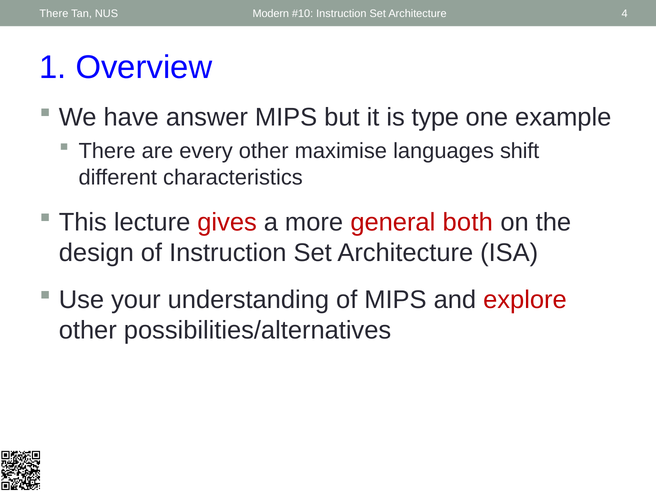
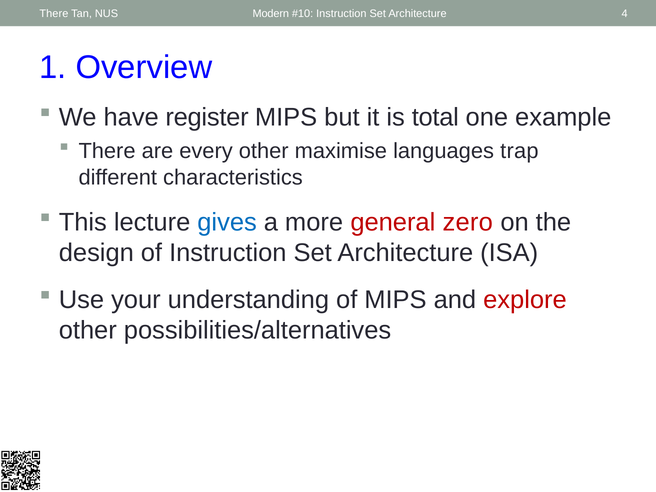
answer: answer -> register (207, 118)
type: type -> total (435, 118)
shift: shift -> trap (519, 151)
gives colour: red -> blue (227, 222)
both: both -> zero (468, 222)
